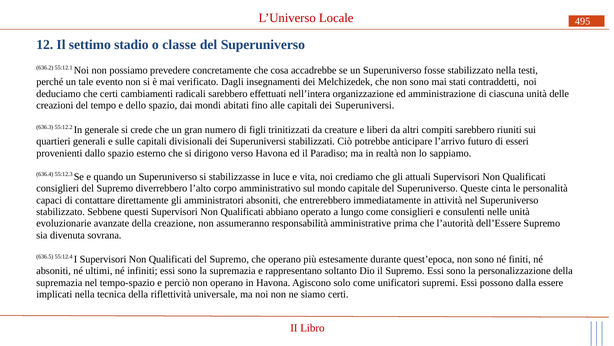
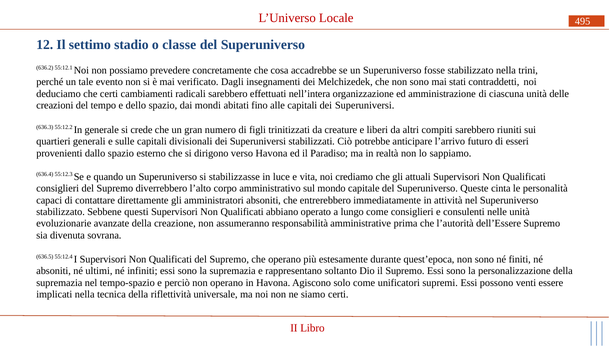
testi: testi -> trini (528, 70)
dalla: dalla -> venti (526, 282)
